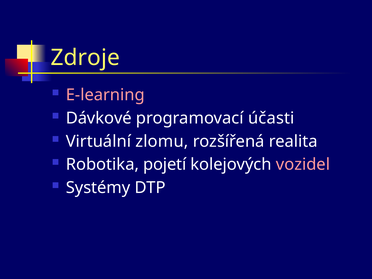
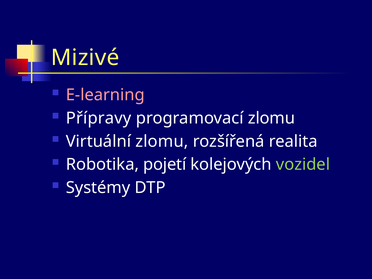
Zdroje: Zdroje -> Mizivé (85, 58)
Dávkové: Dávkové -> Přípravy (99, 118)
programovací účasti: účasti -> zlomu (271, 118)
vozidel colour: pink -> light green (303, 164)
